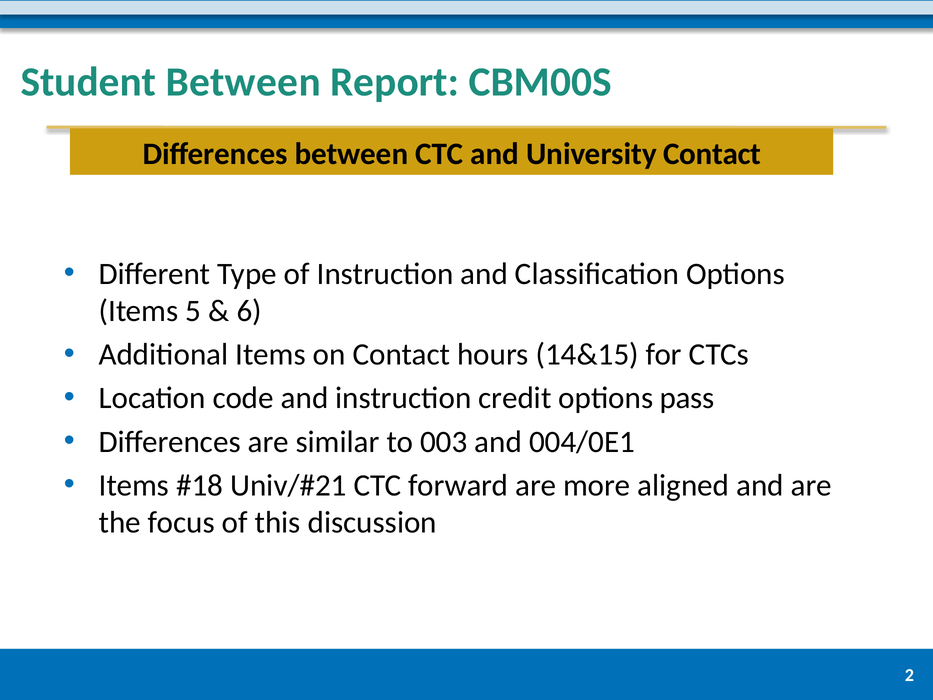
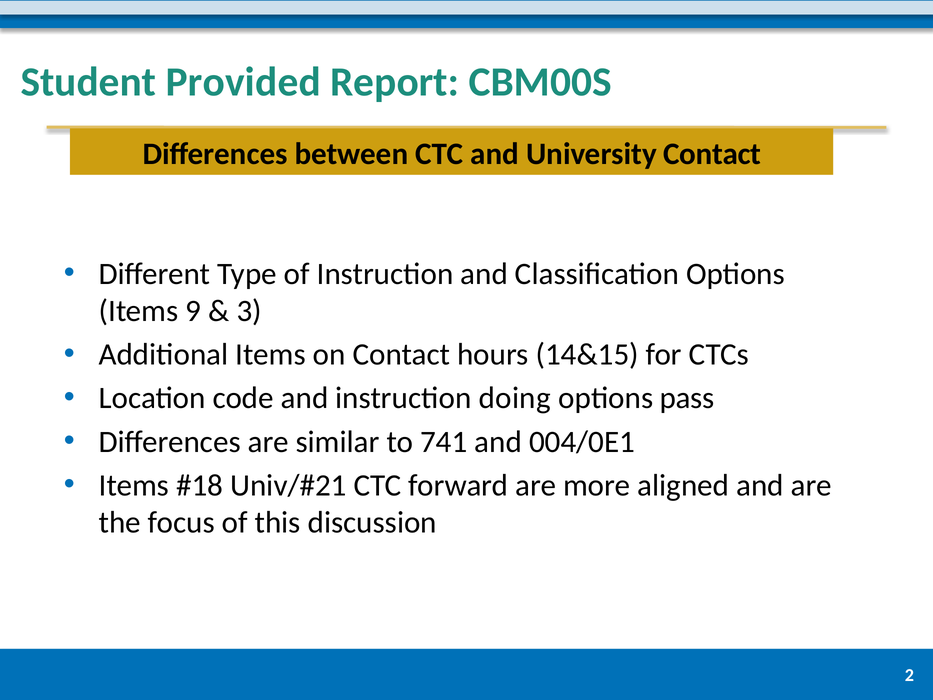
Student Between: Between -> Provided (243, 82)
5: 5 -> 9 (193, 311)
6: 6 -> 3 (249, 311)
credit: credit -> doing (515, 398)
003: 003 -> 741 (444, 442)
